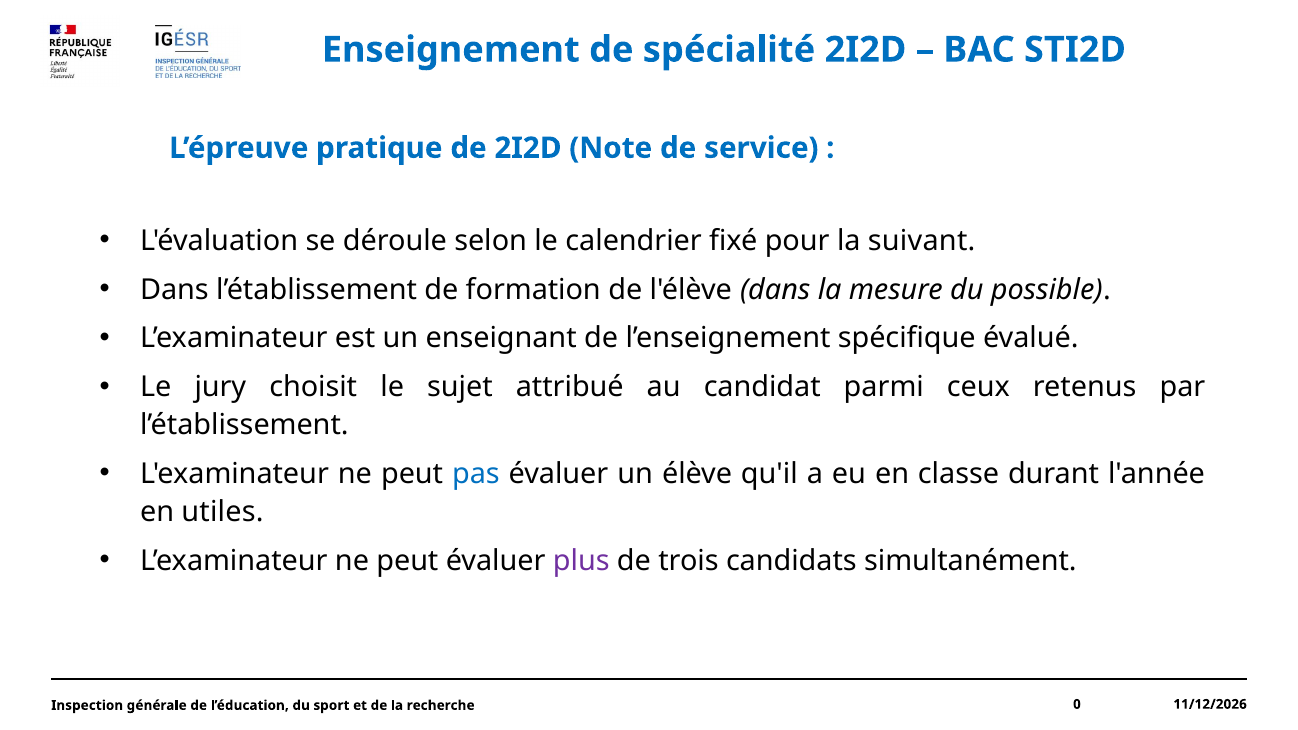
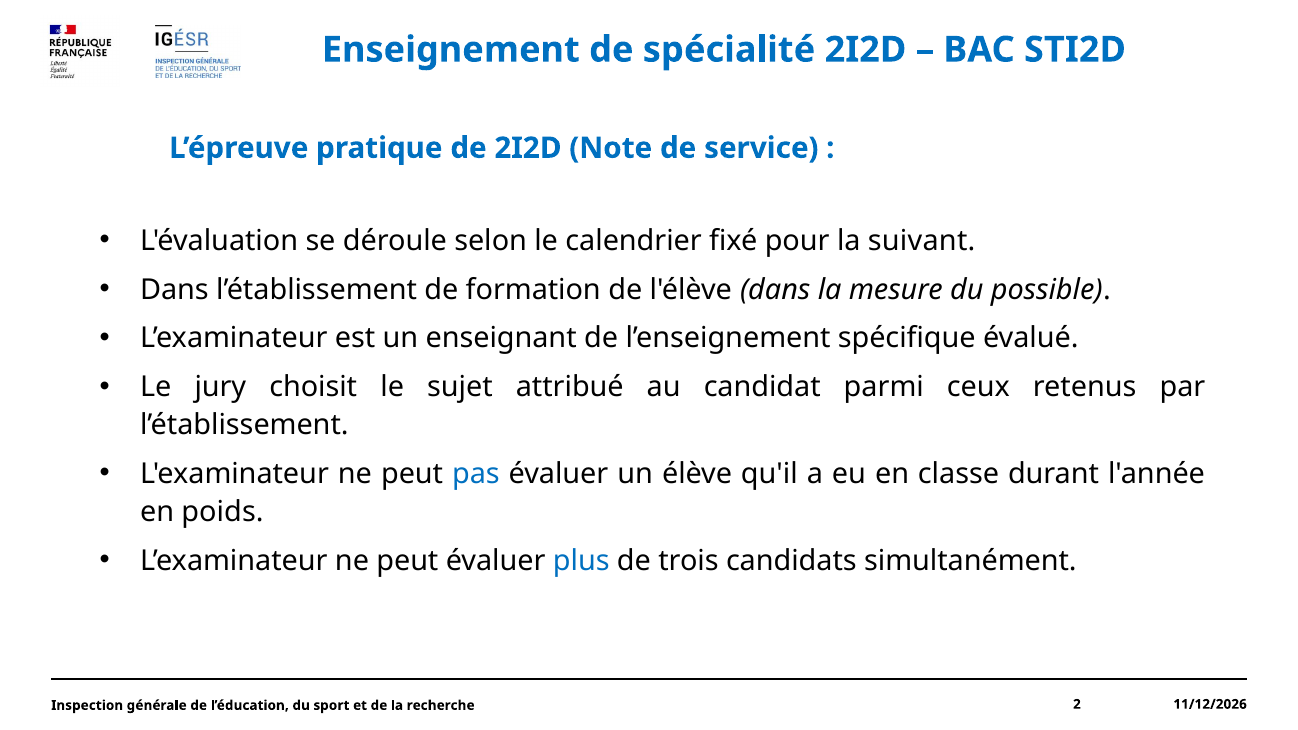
utiles: utiles -> poids (223, 512)
plus colour: purple -> blue (581, 561)
0: 0 -> 2 (1077, 704)
